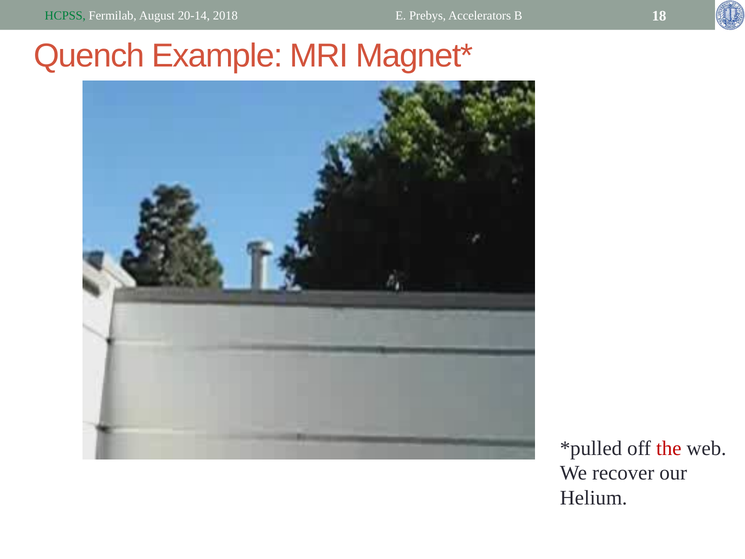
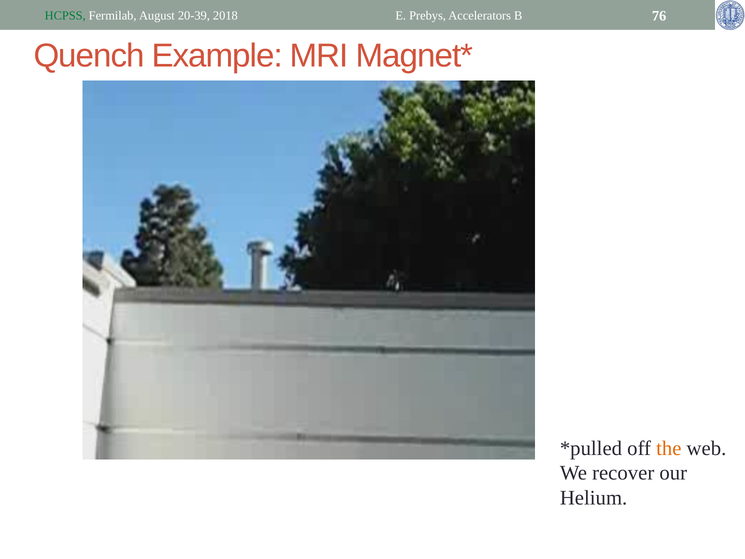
20-14: 20-14 -> 20-39 (194, 16)
18: 18 -> 76 (659, 16)
the colour: red -> orange (669, 448)
